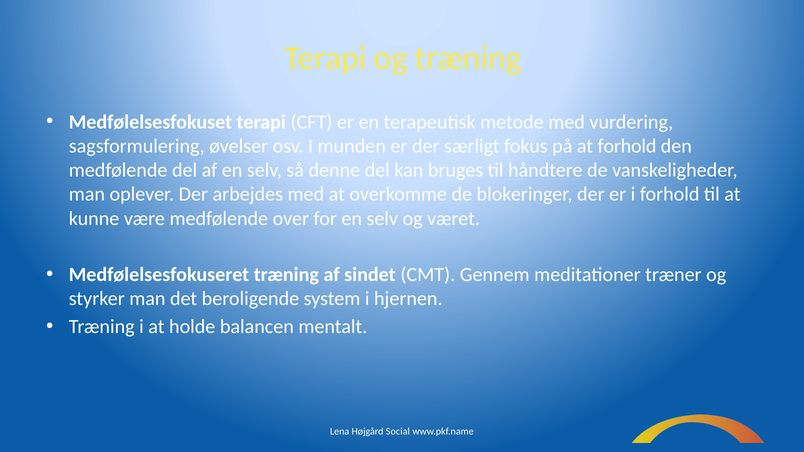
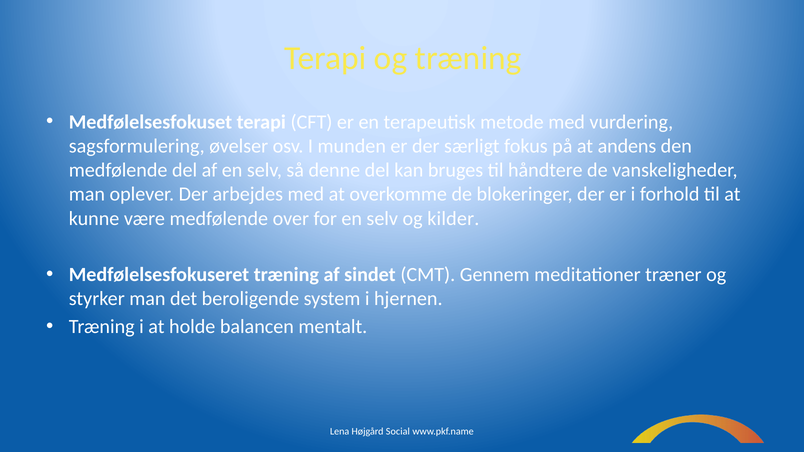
at forhold: forhold -> andens (627, 146)
været: været -> kilder (453, 218)
